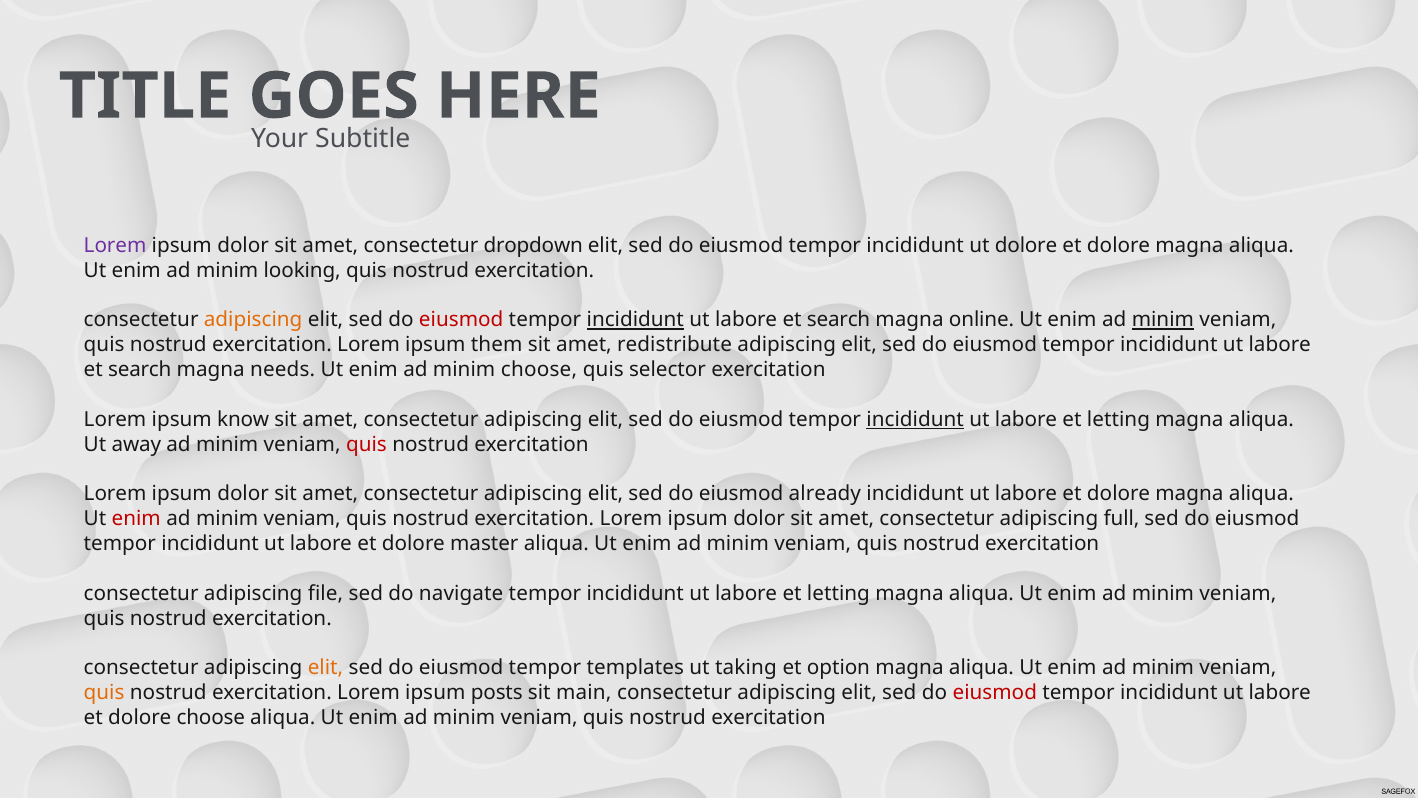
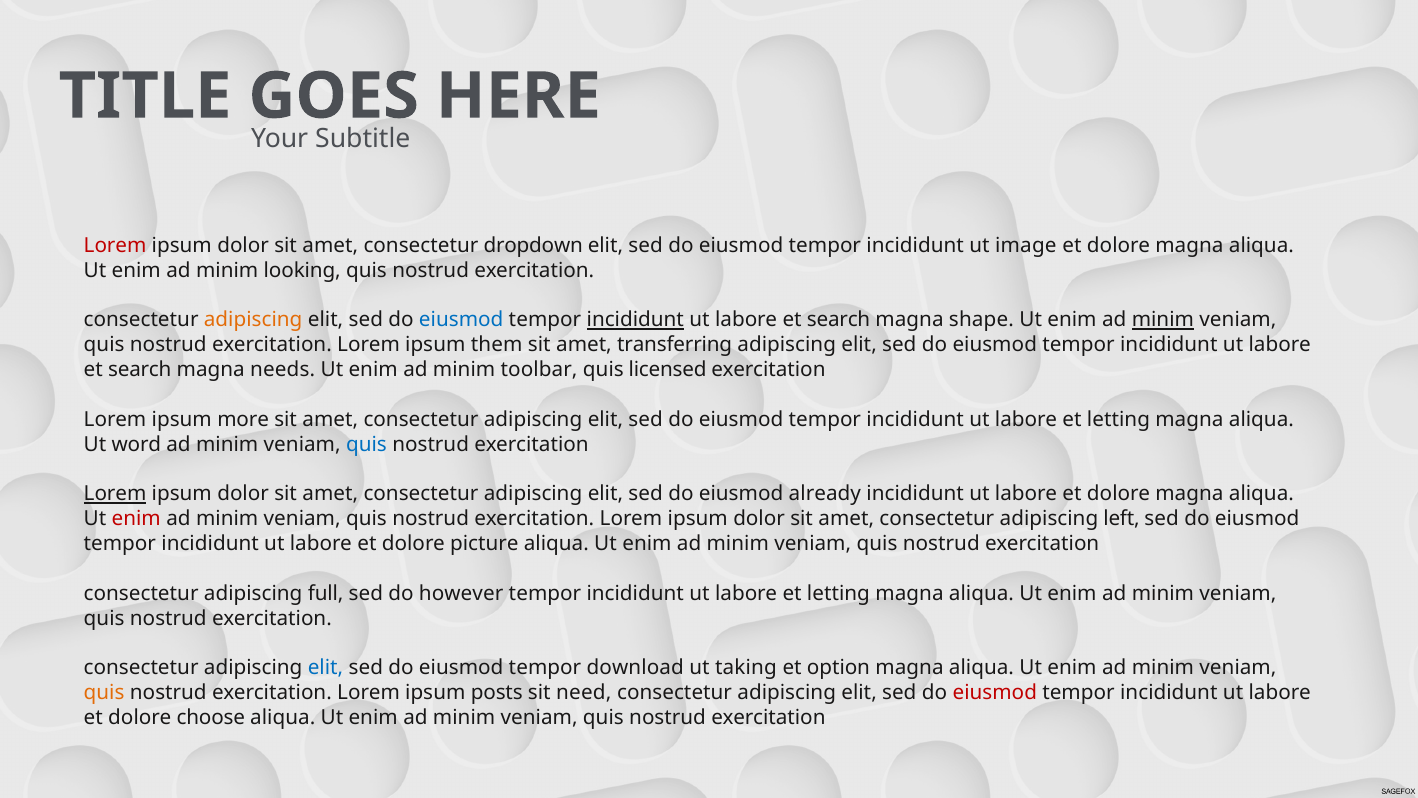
Lorem colour: purple -> red (115, 246)
ut dolore: dolore -> image (1026, 246)
eiusmod colour: red -> blue (461, 320)
online: online -> shape (981, 320)
redistribute: redistribute -> transferring (675, 345)
minim choose: choose -> toolbar (539, 370)
selector: selector -> licensed (668, 370)
know: know -> more (243, 419)
incididunt underline: present -> none (915, 419)
away: away -> word (136, 444)
quis colour: red -> blue (366, 444)
Lorem underline: none -> present (115, 494)
full: full -> left (1122, 519)
master: master -> picture (484, 543)
file: file -> full (326, 593)
navigate: navigate -> however (461, 593)
elit colour: orange -> blue (326, 668)
templates: templates -> download (635, 668)
main: main -> need (584, 692)
